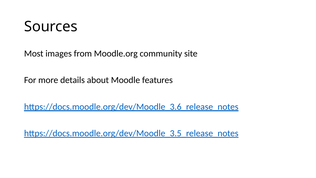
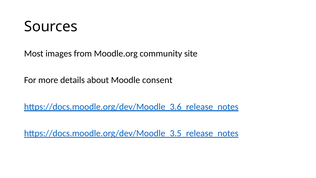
features: features -> consent (157, 80)
